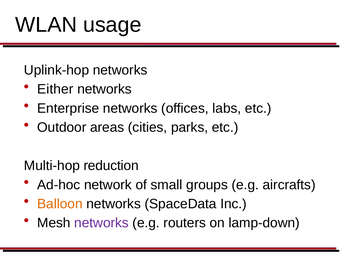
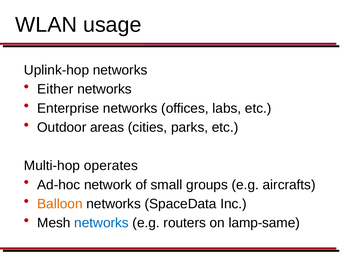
reduction: reduction -> operates (111, 166)
networks colour: purple -> blue (101, 223)
lamp-down: lamp-down -> lamp-same (264, 223)
